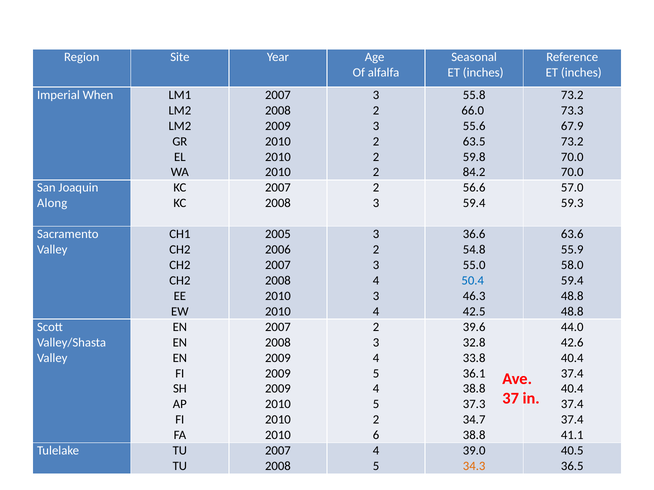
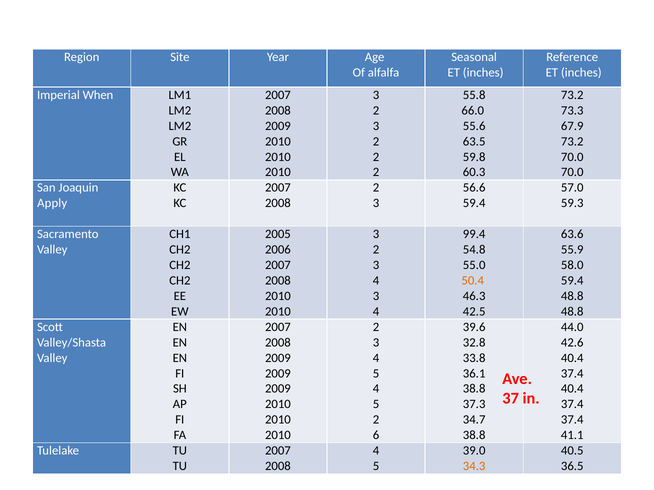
84.2: 84.2 -> 60.3 (474, 172)
Along: Along -> Apply (52, 203)
36.6: 36.6 -> 99.4 (474, 234)
50.4 colour: blue -> orange (473, 281)
